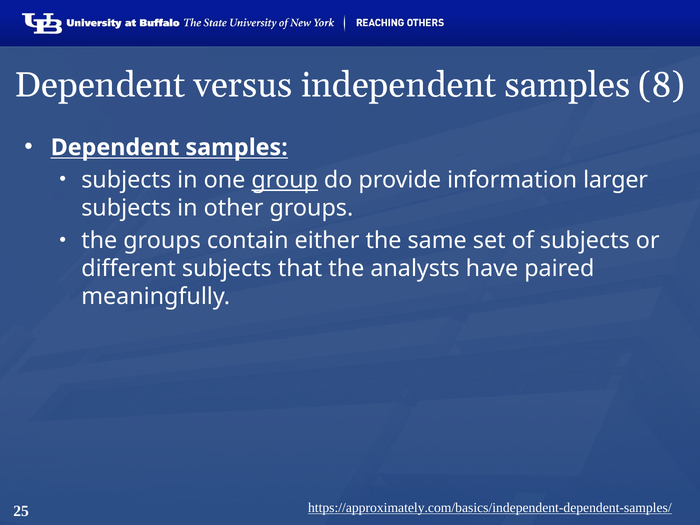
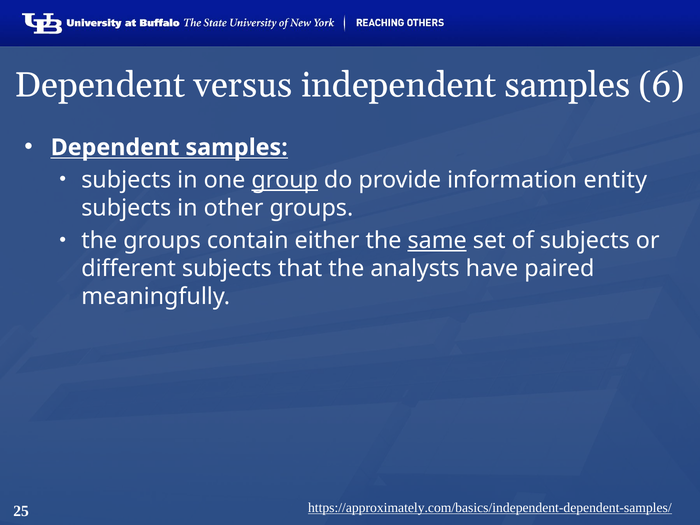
8: 8 -> 6 (662, 85)
larger: larger -> entity (615, 180)
same underline: none -> present (437, 241)
